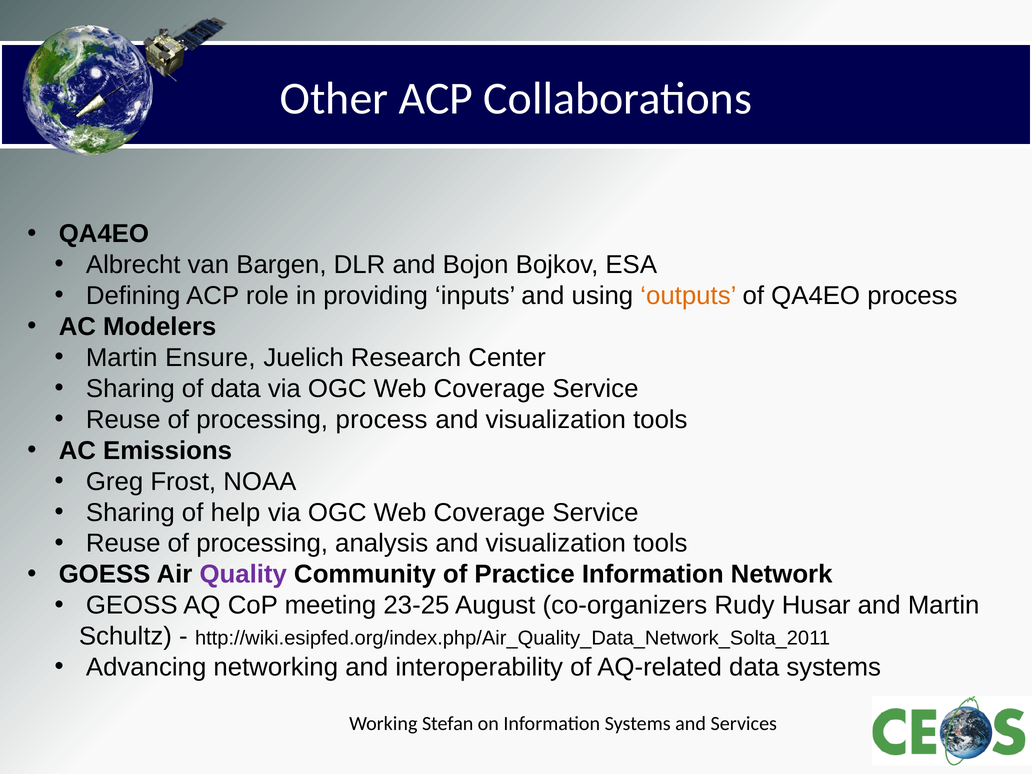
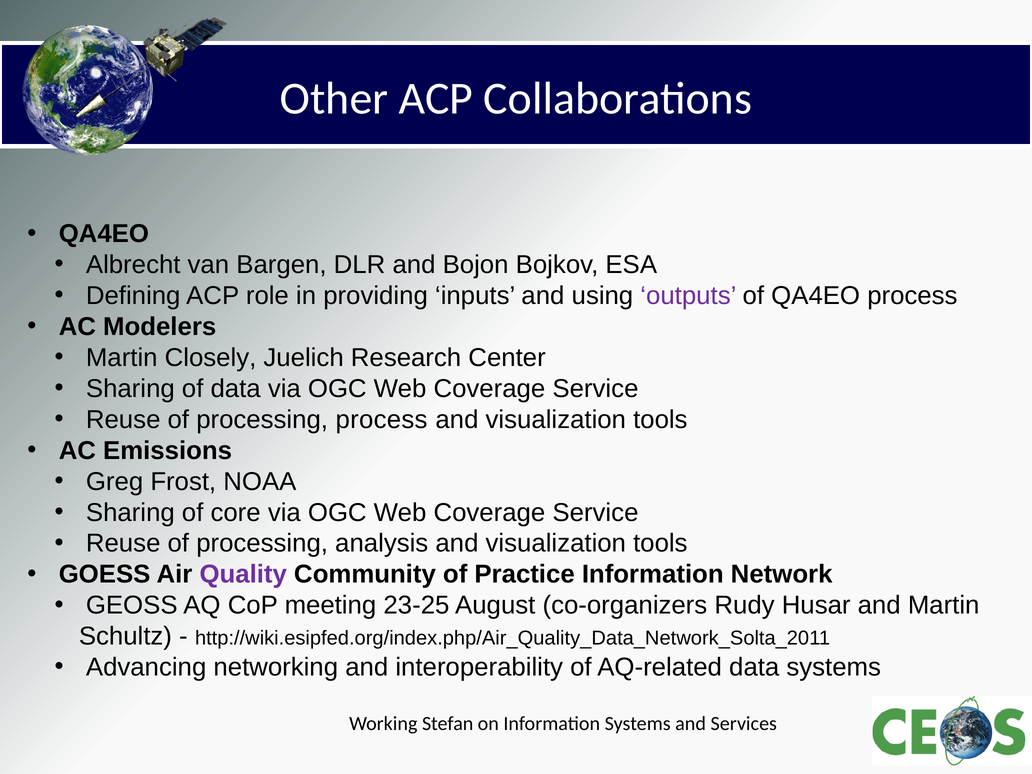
outputs colour: orange -> purple (688, 296)
Ensure: Ensure -> Closely (211, 358)
help: help -> core (236, 513)
